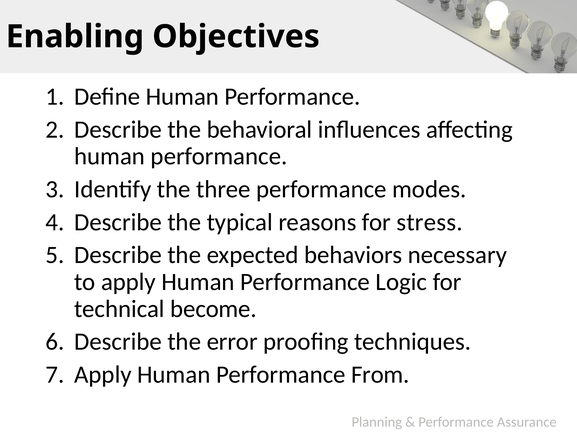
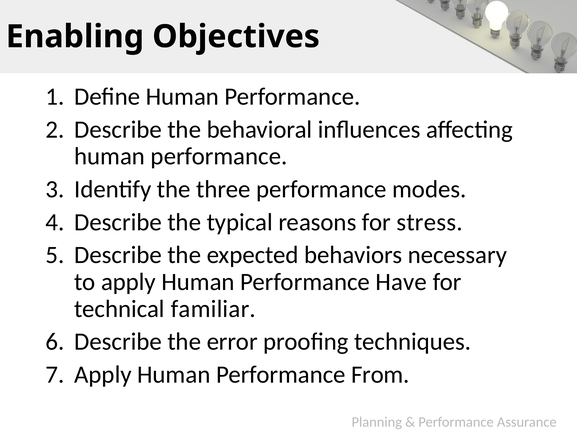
Logic: Logic -> Have (401, 282)
become: become -> familiar (213, 309)
